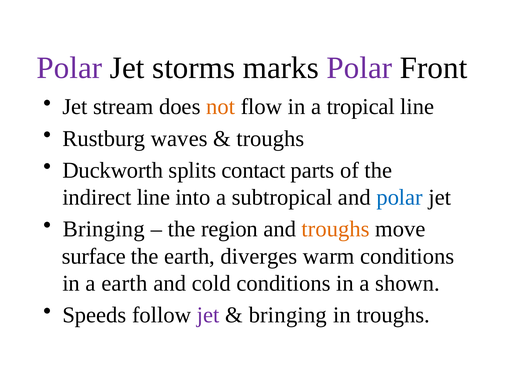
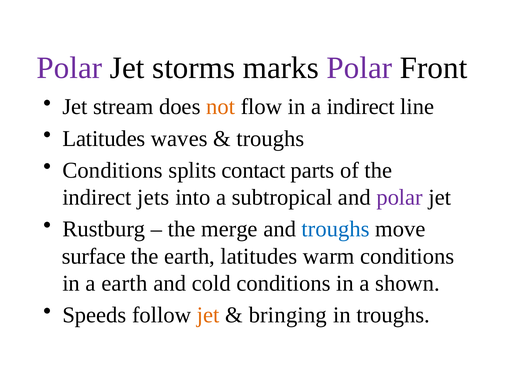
a tropical: tropical -> indirect (361, 107)
Rustburg: Rustburg -> Latitudes (104, 138)
Duckworth: Duckworth -> Conditions (113, 170)
indirect line: line -> jets (153, 197)
polar colour: blue -> purple (400, 197)
Bringing: Bringing -> Rustburg (104, 229)
region: region -> merge (229, 229)
troughs colour: orange -> blue (336, 229)
earth diverges: diverges -> latitudes (259, 256)
jet colour: purple -> orange (208, 315)
